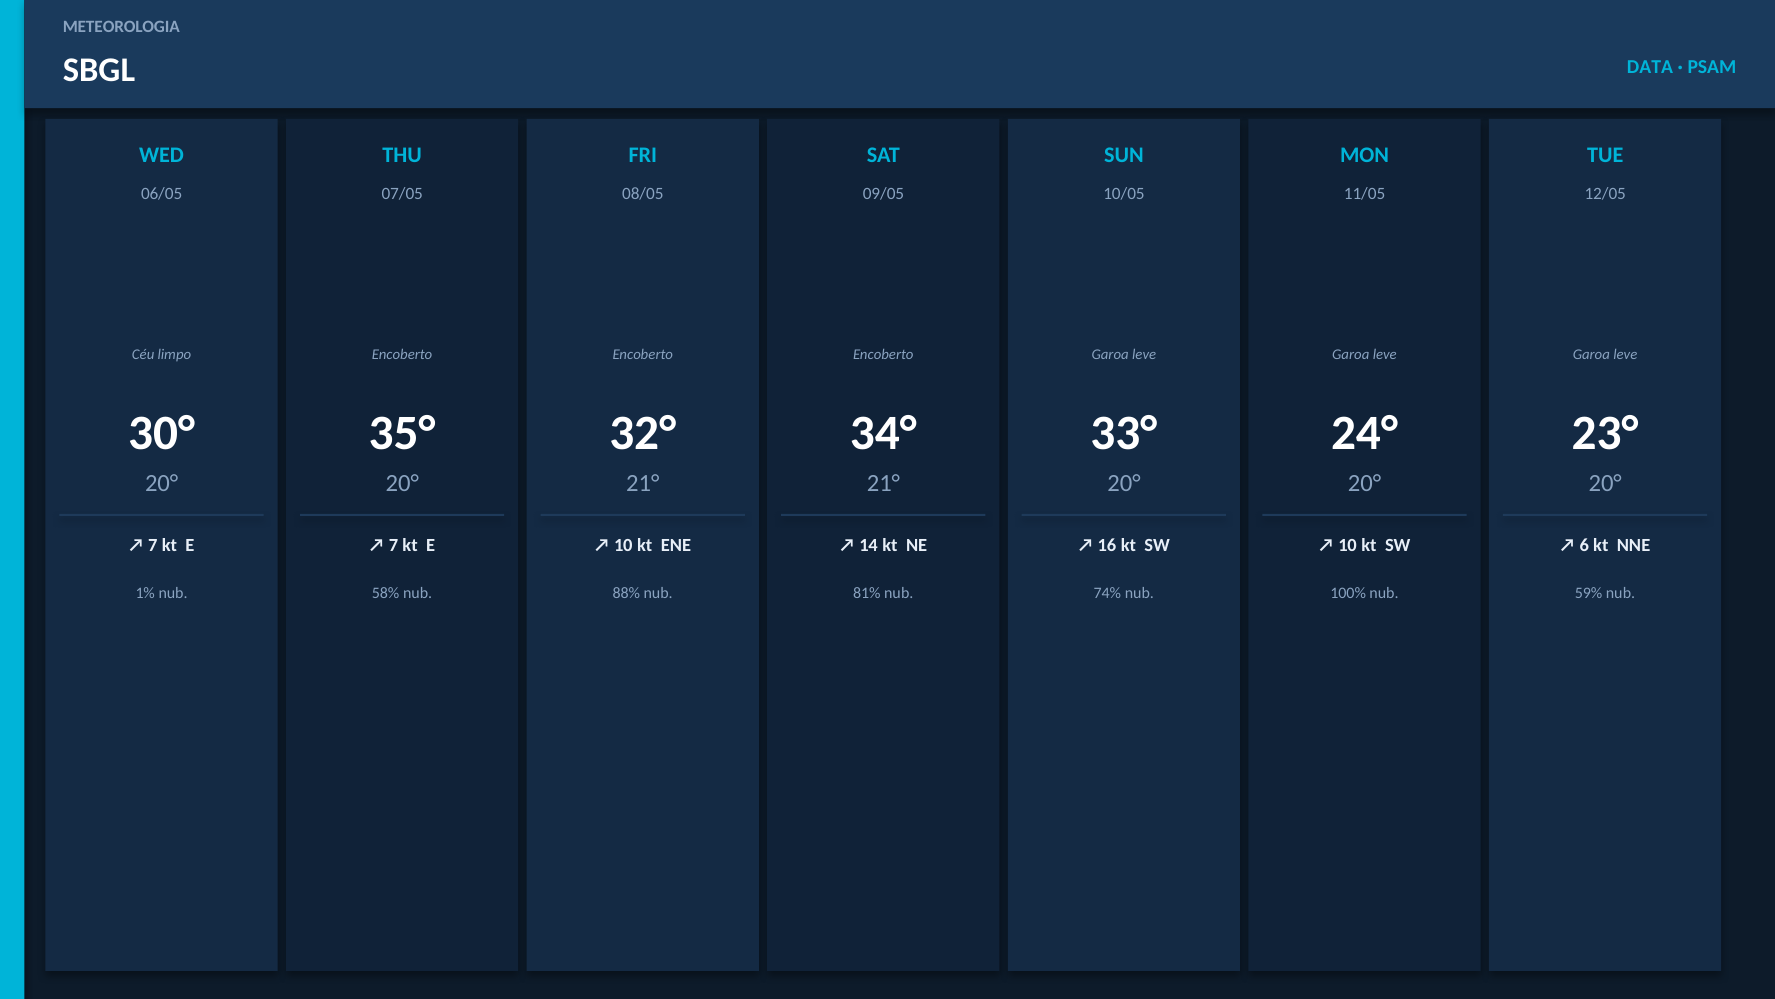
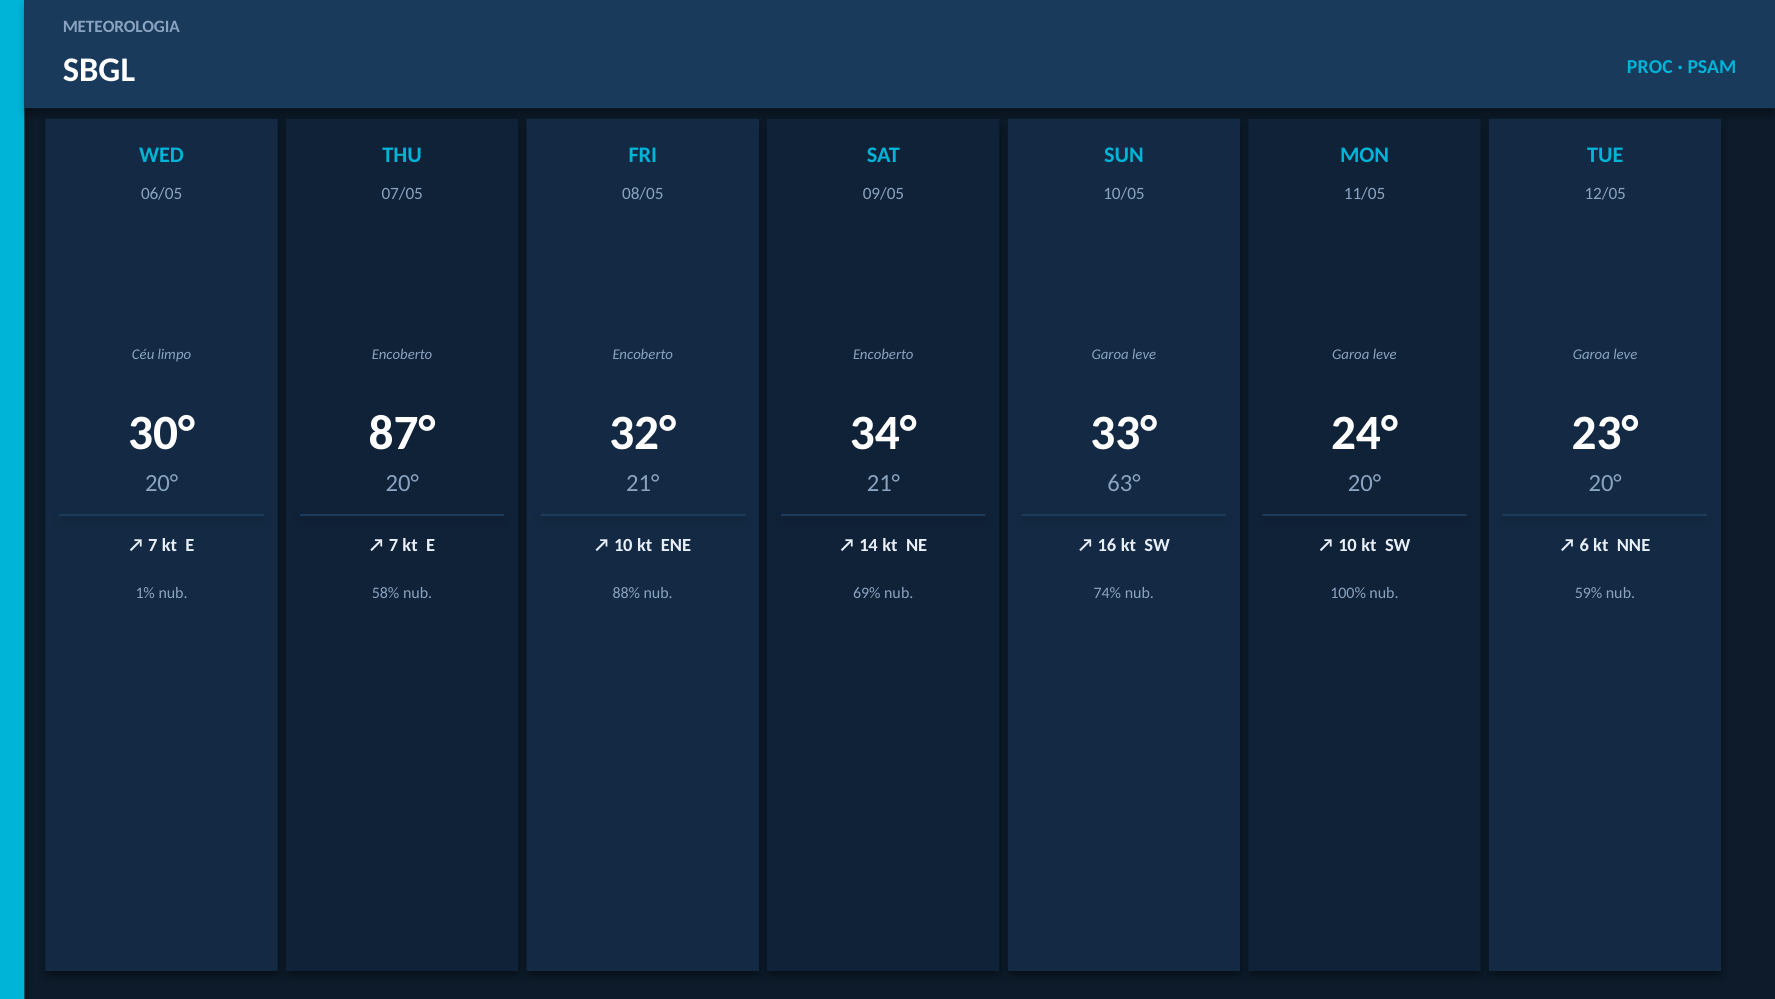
DATA: DATA -> PROC (1650, 67)
35°: 35° -> 87° (402, 433)
20°: 20° -> 63° (1124, 483)
81%: 81% -> 69% (867, 592)
